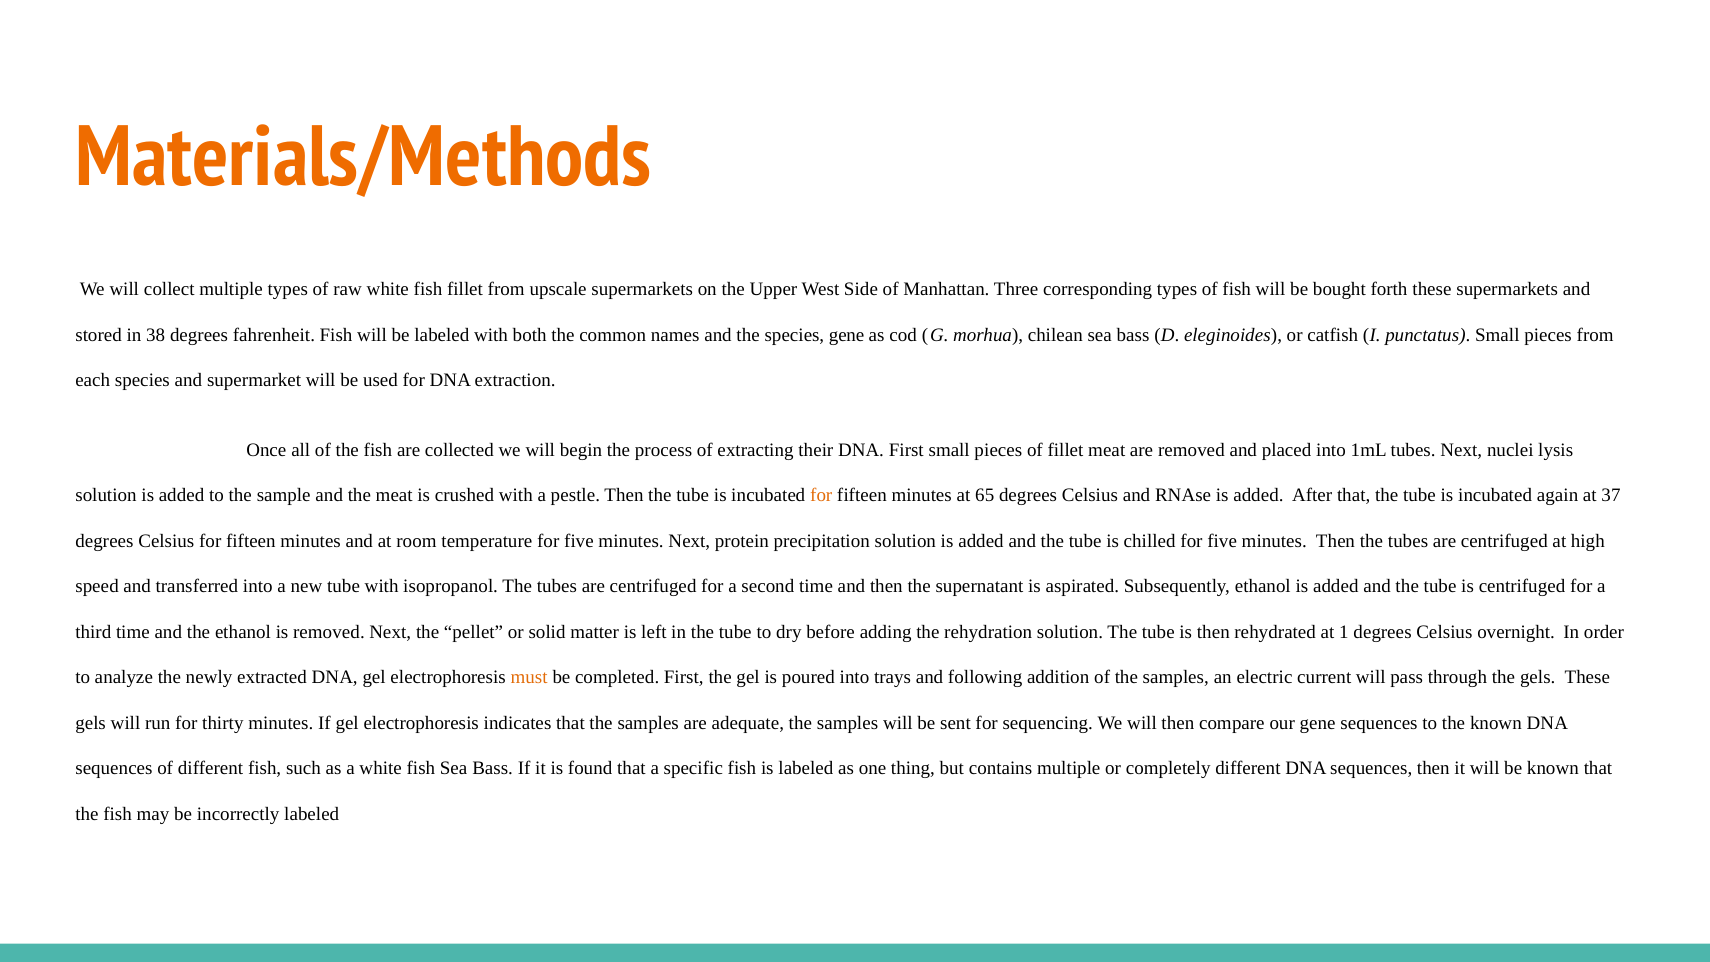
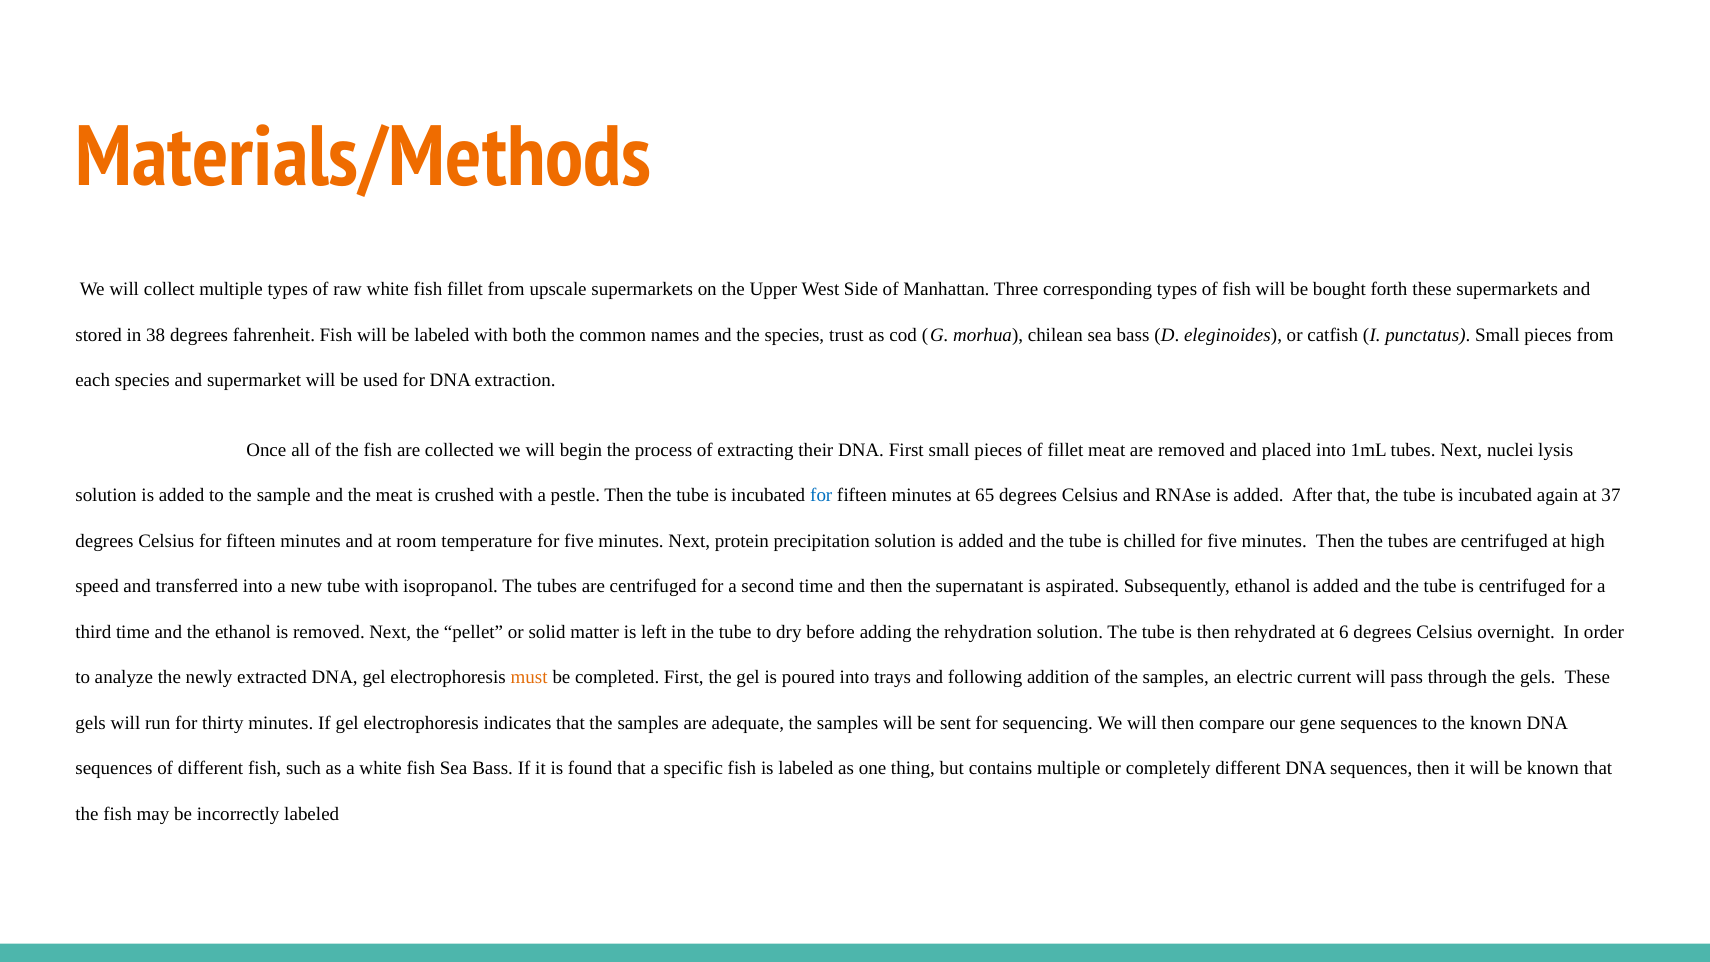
species gene: gene -> trust (846, 335)
for colour: orange -> blue (821, 495)
1: 1 -> 6 (1344, 632)
